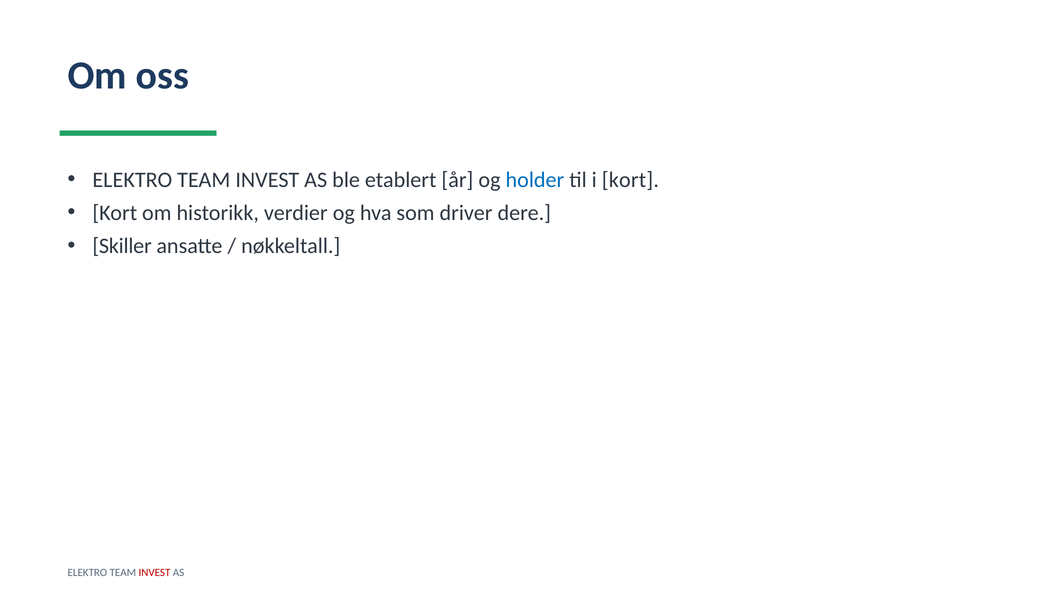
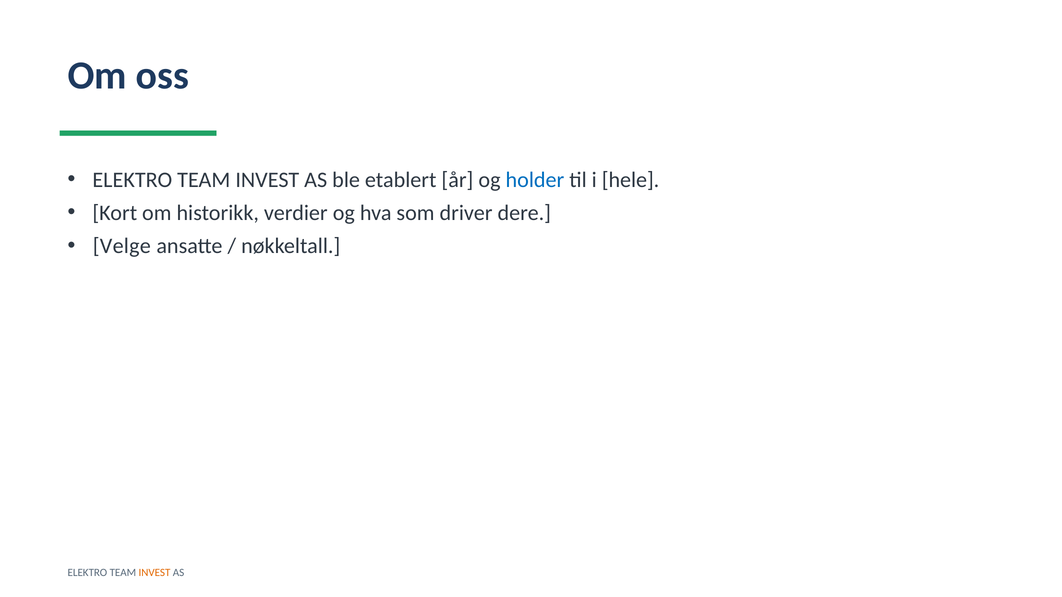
i kort: kort -> hele (631, 180)
Skiller: Skiller -> Velge (122, 246)
INVEST colour: red -> orange (155, 573)
